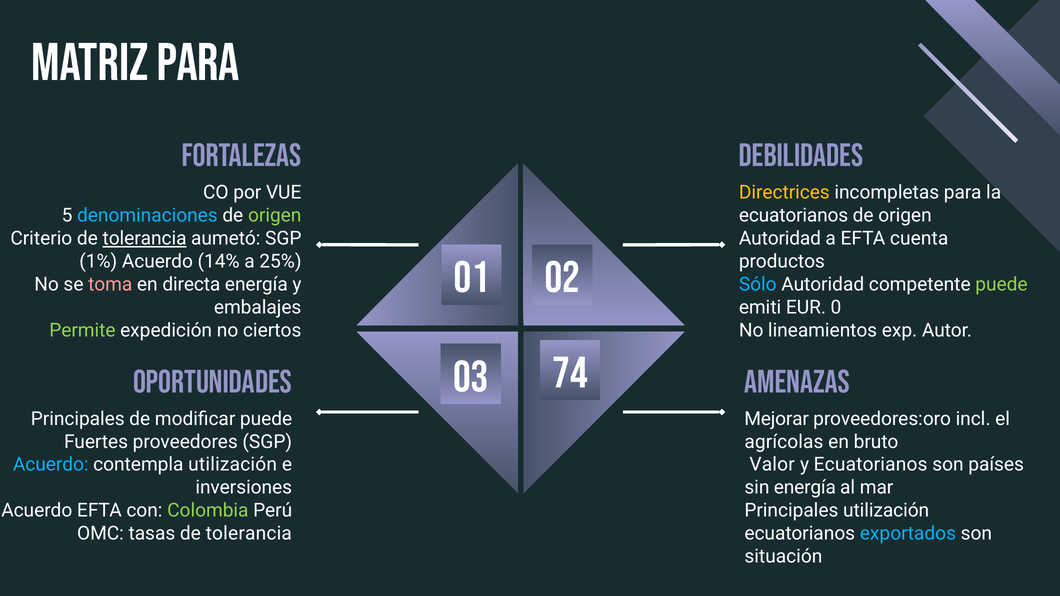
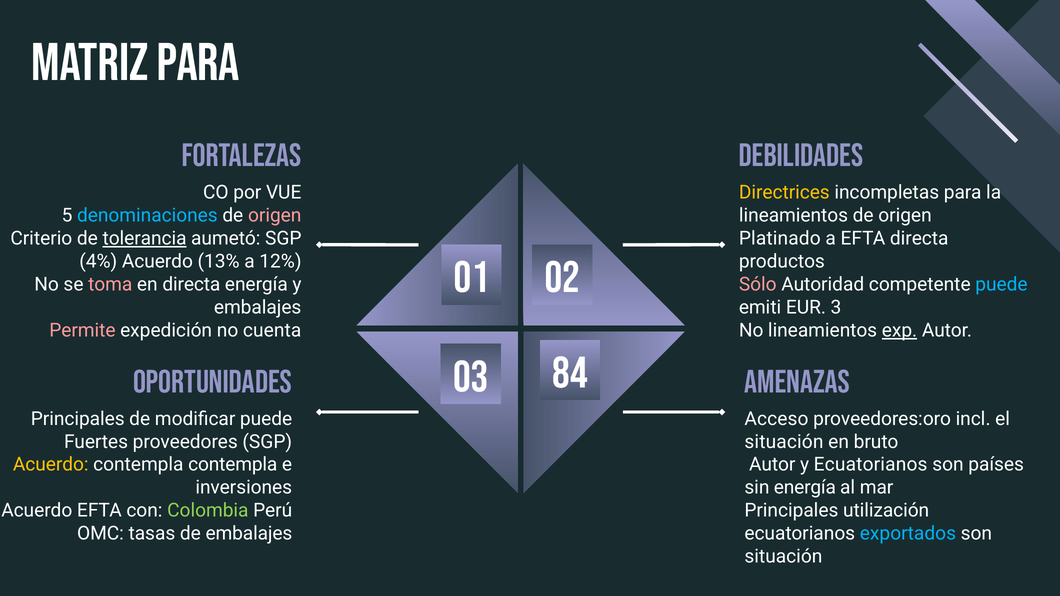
origen colour: light green -> pink (275, 216)
ecuatorianos: ecuatorianos -> lineamientos (793, 216)
Autoridad: Autoridad -> Platinado (780, 239)
EFTA cuenta: cuenta -> directa (919, 239)
1%: 1% -> 4% (98, 262)
14%: 14% -> 13% (219, 262)
25%: 25% -> 12% (280, 262)
Sólo colour: light blue -> pink (758, 285)
puede colour: light green -> light blue (1001, 285)
0: 0 -> 3 (836, 308)
Permite colour: light green -> pink (82, 331)
ciertos: ciertos -> cuenta (272, 331)
exp underline: none -> present (899, 331)
74: 74 -> 84 (570, 373)
Mejorar: Mejorar -> Acceso (776, 419)
agrícolas: agrícolas -> situación (784, 442)
Acuerdo colour: light blue -> yellow (51, 465)
contempla utilización: utilización -> contempla (233, 465)
Valor: Valor -> Autor (772, 465)
tasas de tolerancia: tolerancia -> embalajes (249, 534)
